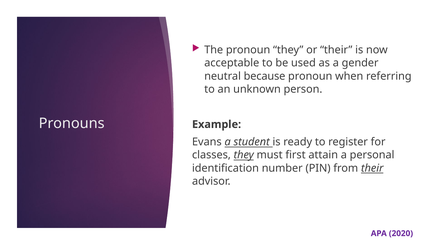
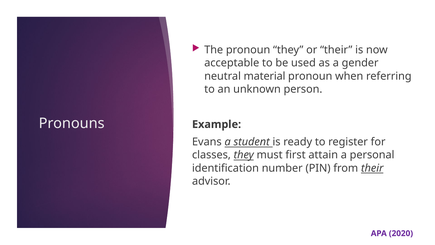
because: because -> material (265, 76)
